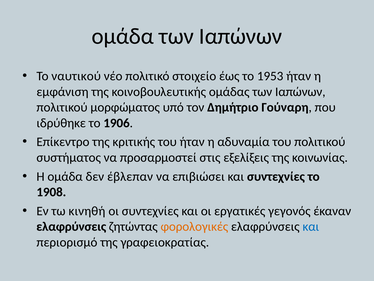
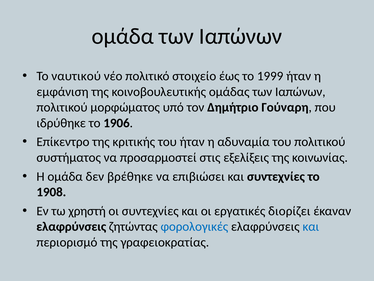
1953: 1953 -> 1999 (270, 76)
έβλεπαν: έβλεπαν -> βρέθηκε (130, 176)
κινηθή: κινηθή -> χρηστή (87, 211)
γεγονός: γεγονός -> διορίζει (289, 211)
φορολογικές colour: orange -> blue (194, 226)
